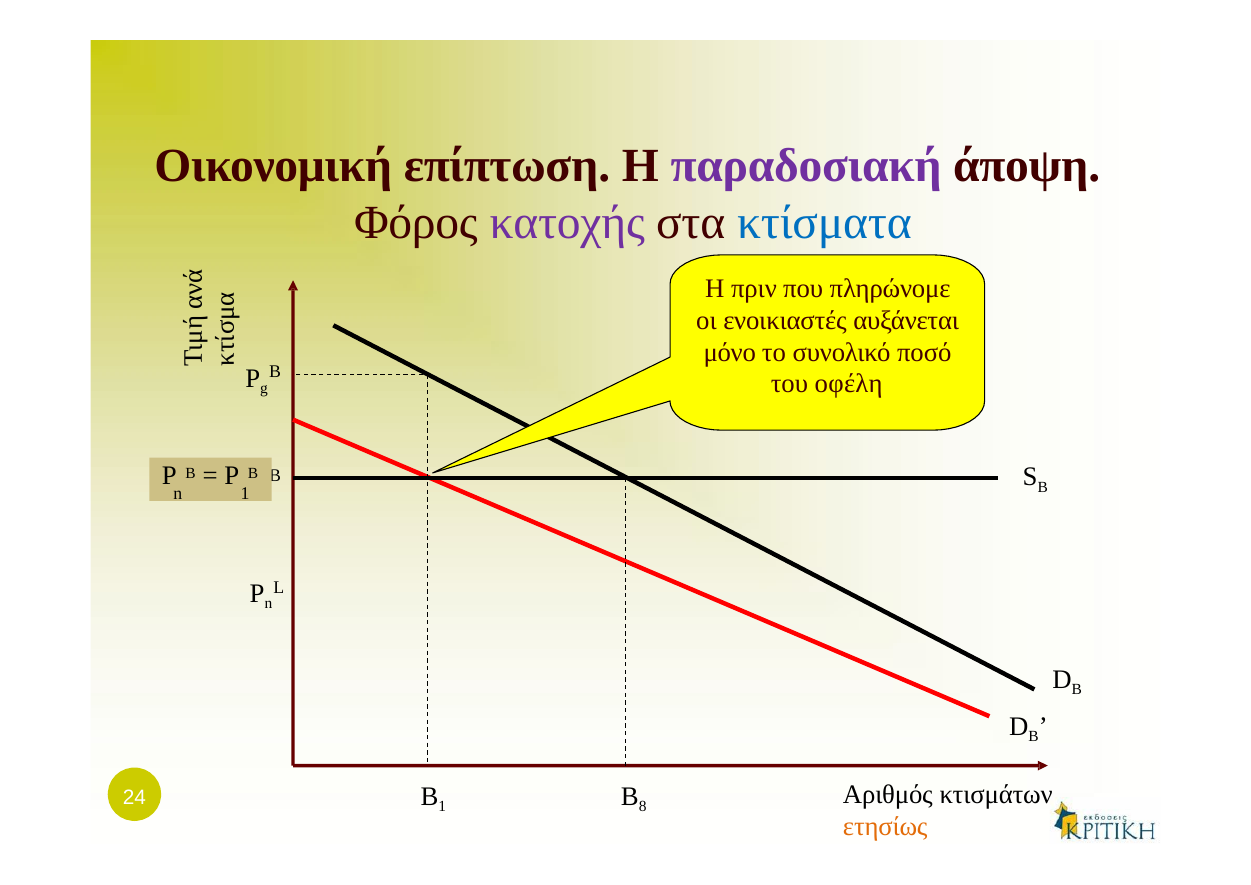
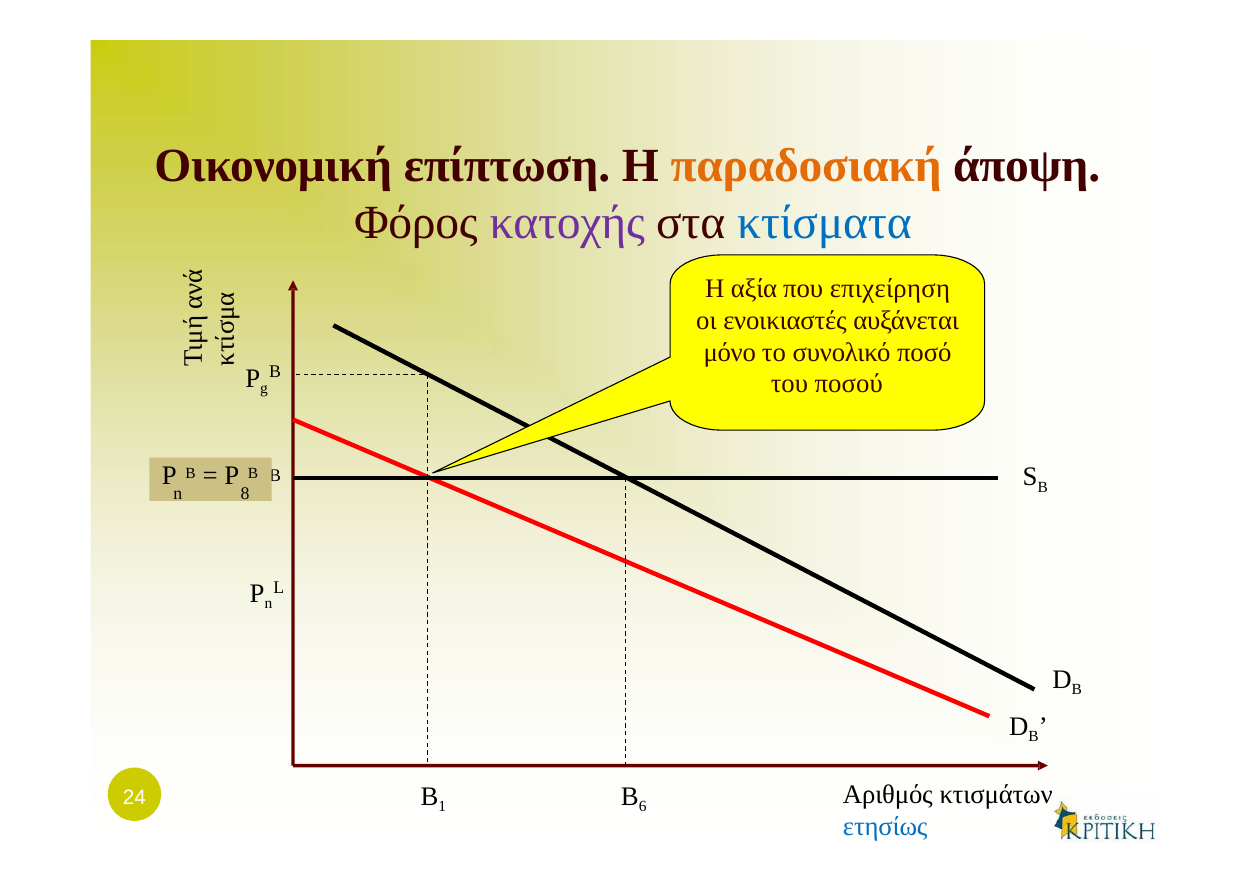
παραδοσιακή colour: purple -> orange (806, 166)
πριν: πριν -> αξία (754, 289)
πληρώνομε: πληρώνομε -> επιχείρηση (890, 289)
οφέλη: οφέλη -> ποσού (849, 384)
n 1: 1 -> 8 (245, 494)
8: 8 -> 6 (643, 806)
ετησίως colour: orange -> blue (885, 826)
